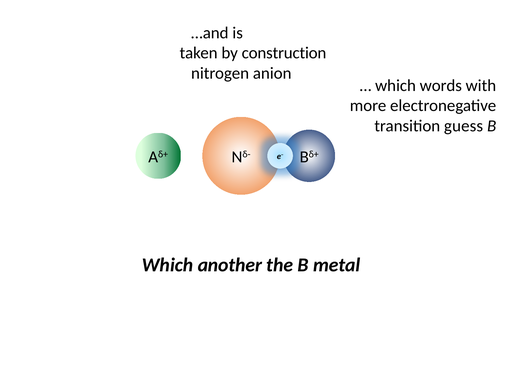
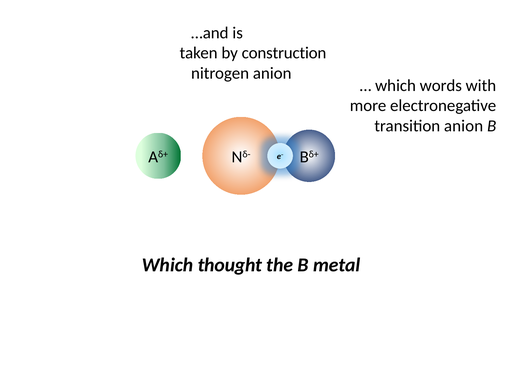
transition guess: guess -> anion (464, 126)
another: another -> thought (230, 265)
